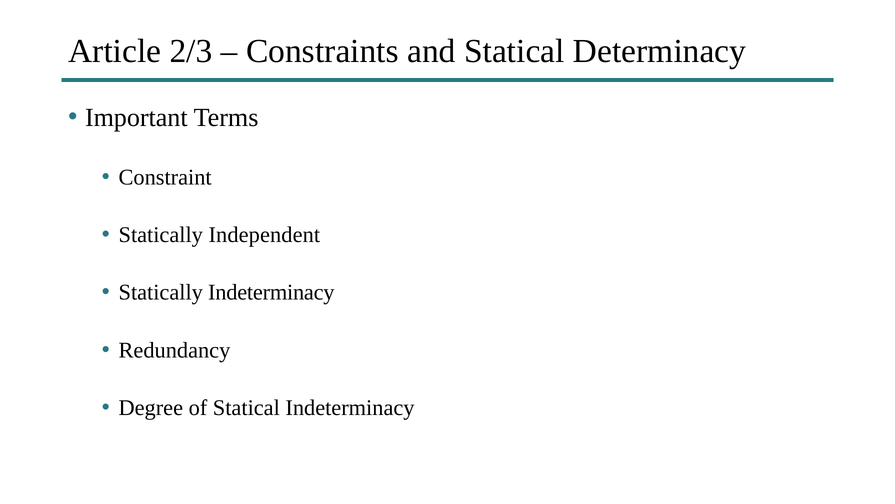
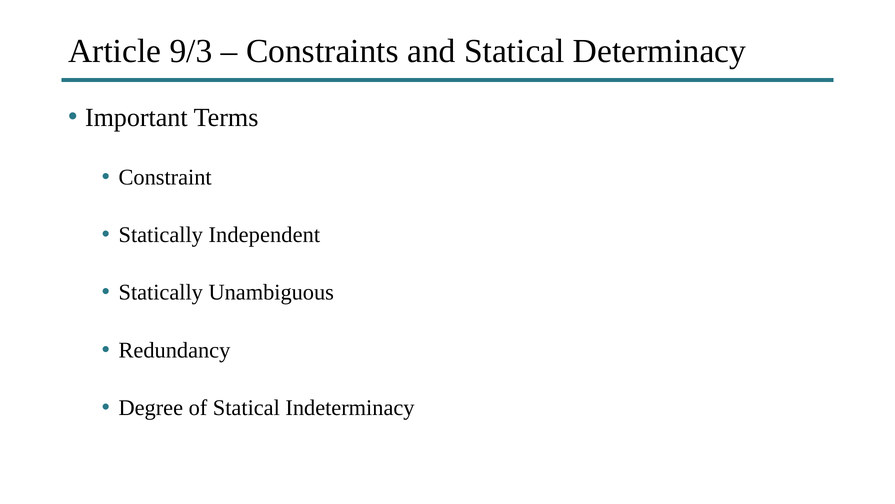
2/3: 2/3 -> 9/3 (191, 51)
Statically Indeterminacy: Indeterminacy -> Unambiguous (271, 292)
